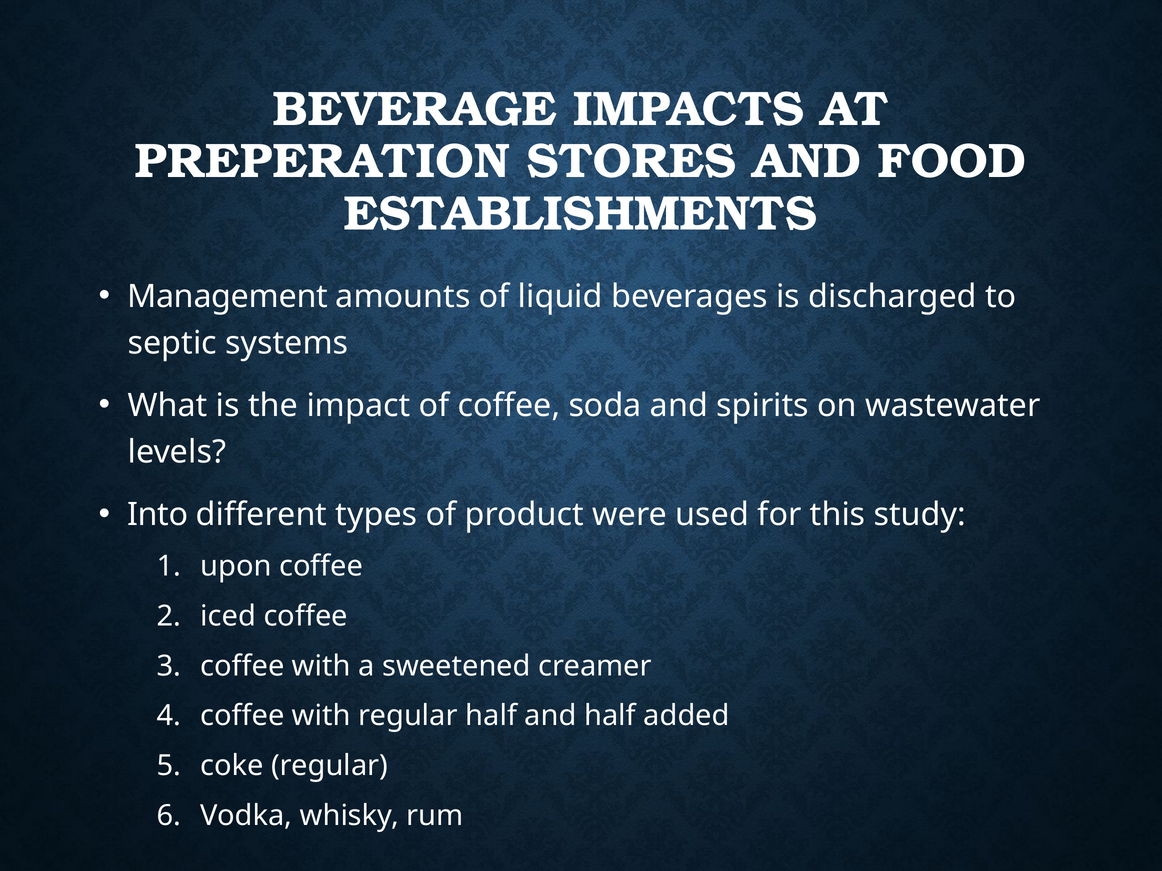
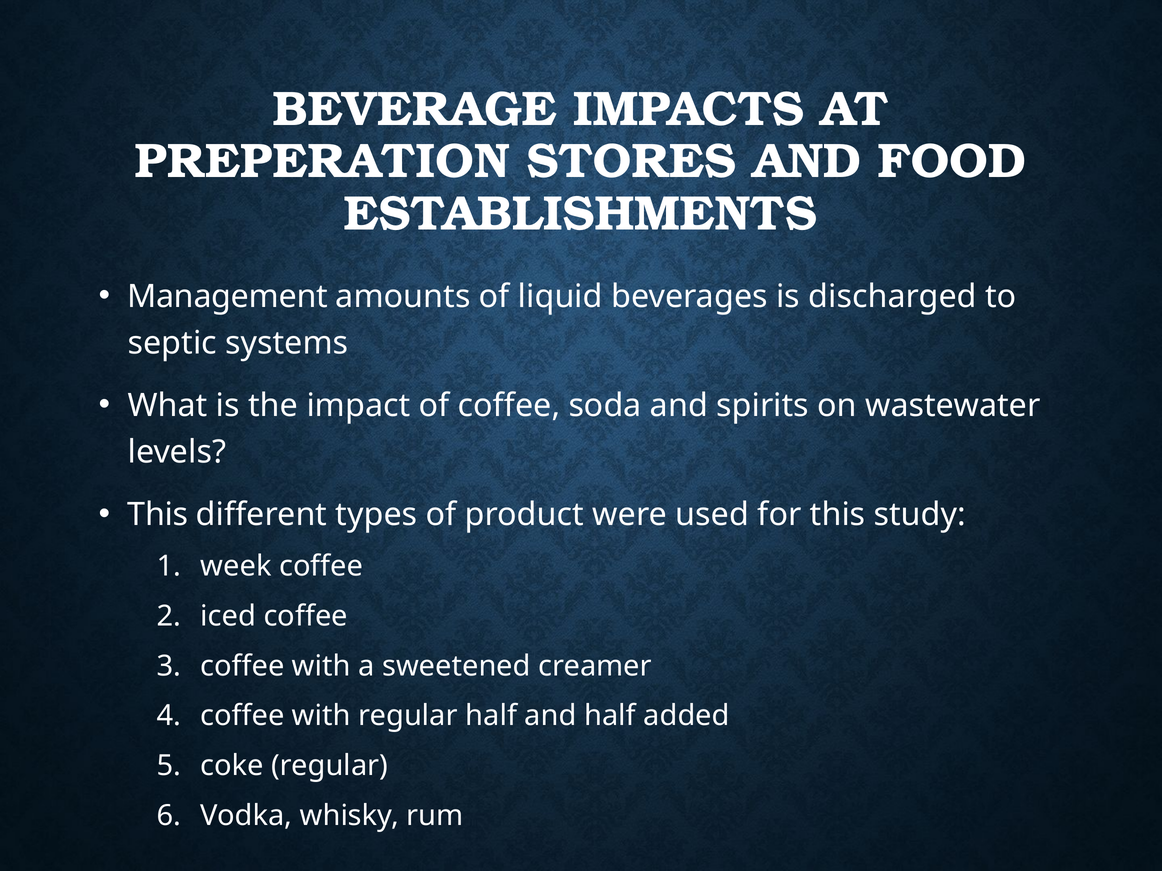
Into: Into -> This (158, 515)
upon: upon -> week (236, 567)
